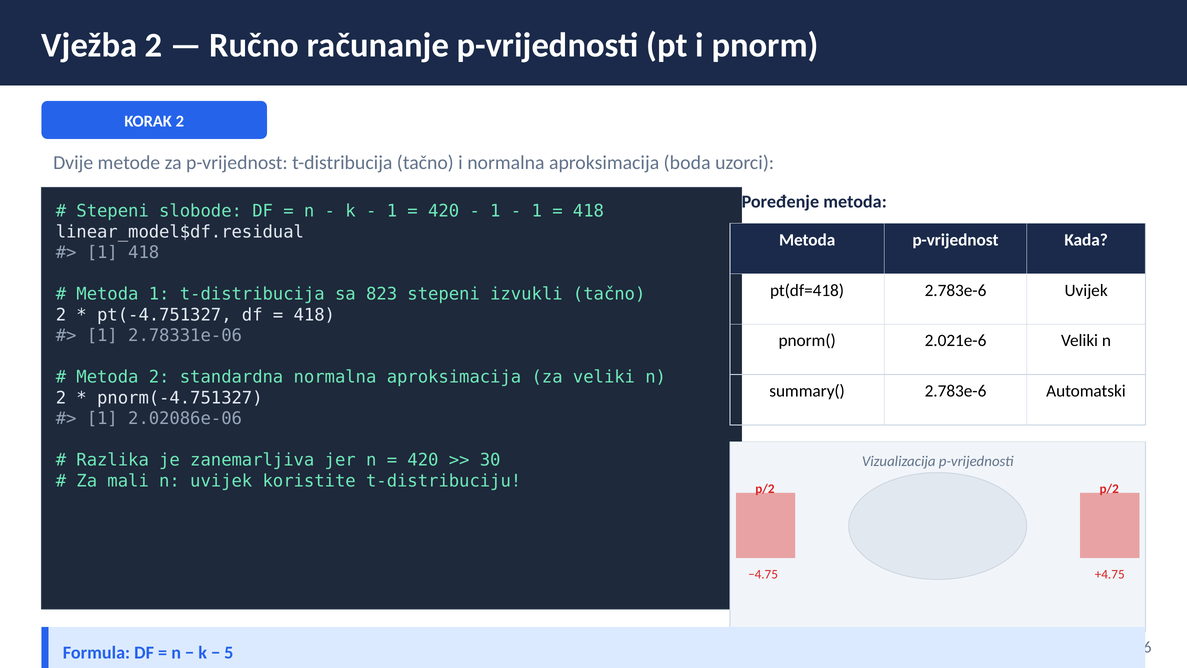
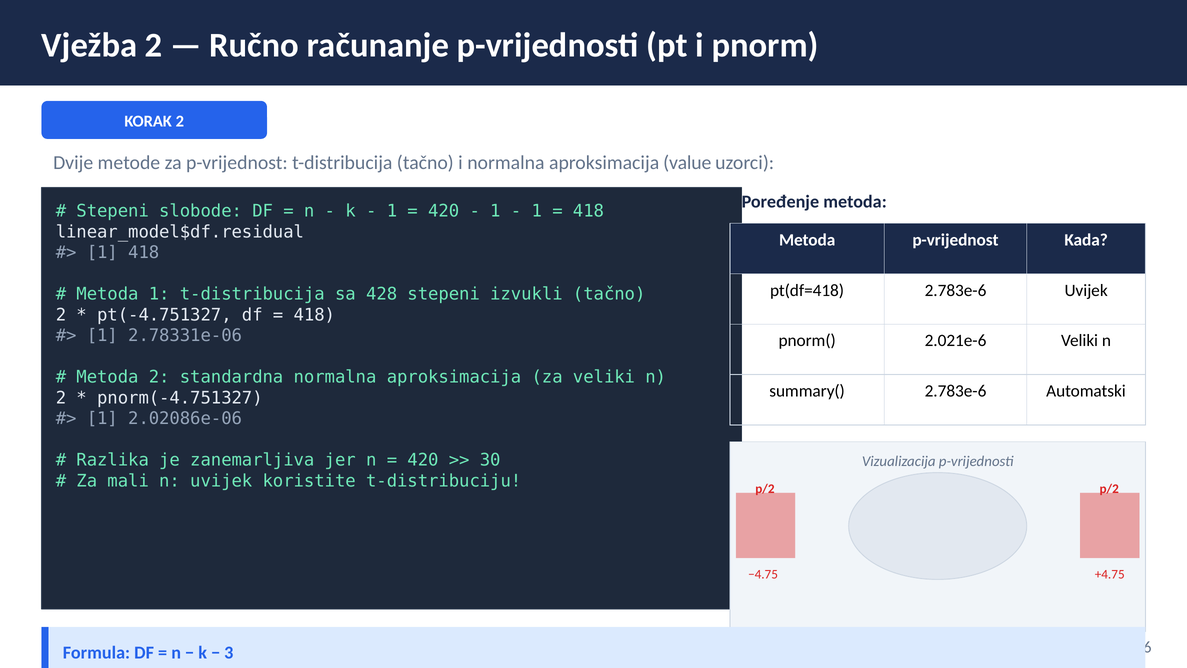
boda: boda -> value (687, 163)
823: 823 -> 428 (382, 294)
5: 5 -> 3 (229, 652)
